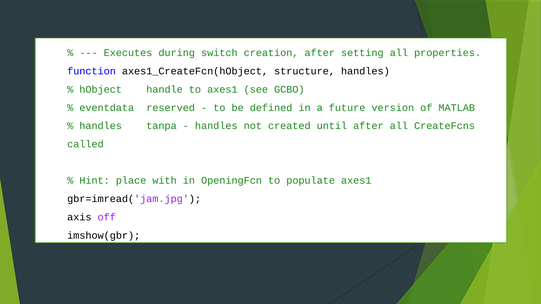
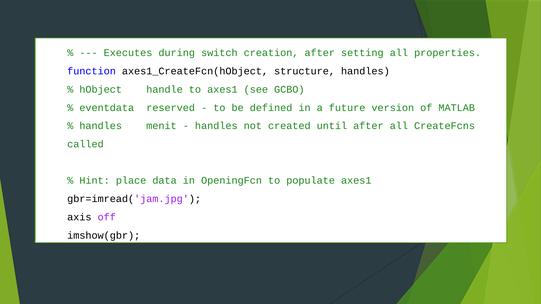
tanpa: tanpa -> menit (162, 126)
with: with -> data (165, 181)
